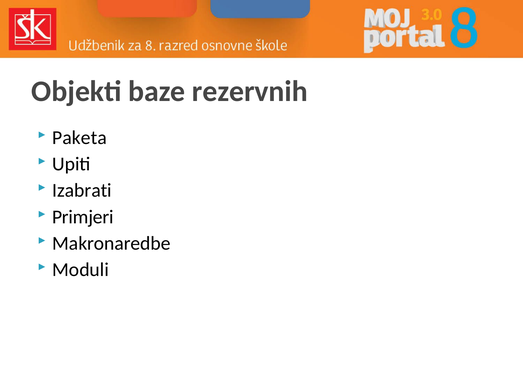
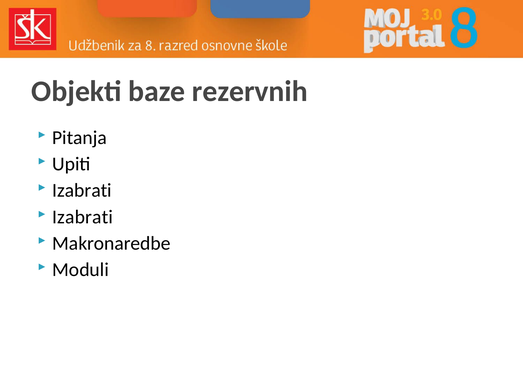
Paketa: Paketa -> Pitanja (80, 138)
Primjeri: Primjeri -> Izabrati (83, 217)
